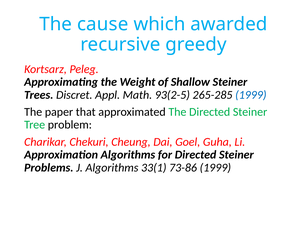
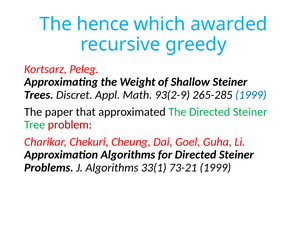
cause: cause -> hence (103, 24)
93(2-5: 93(2-5 -> 93(2-9 (172, 95)
problem colour: black -> red (70, 125)
73-86: 73-86 -> 73-21 (183, 168)
